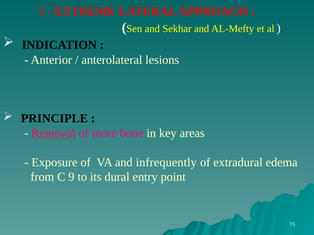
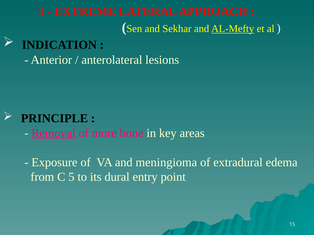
AL-Mefty underline: none -> present (233, 29)
infrequently: infrequently -> meningioma (166, 163)
9: 9 -> 5 (71, 177)
